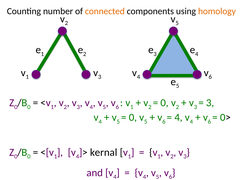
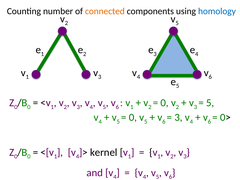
homology colour: orange -> blue (217, 11)
3: 3 -> 5 (210, 103)
4: 4 -> 3 (178, 117)
kernal: kernal -> kernel (104, 152)
